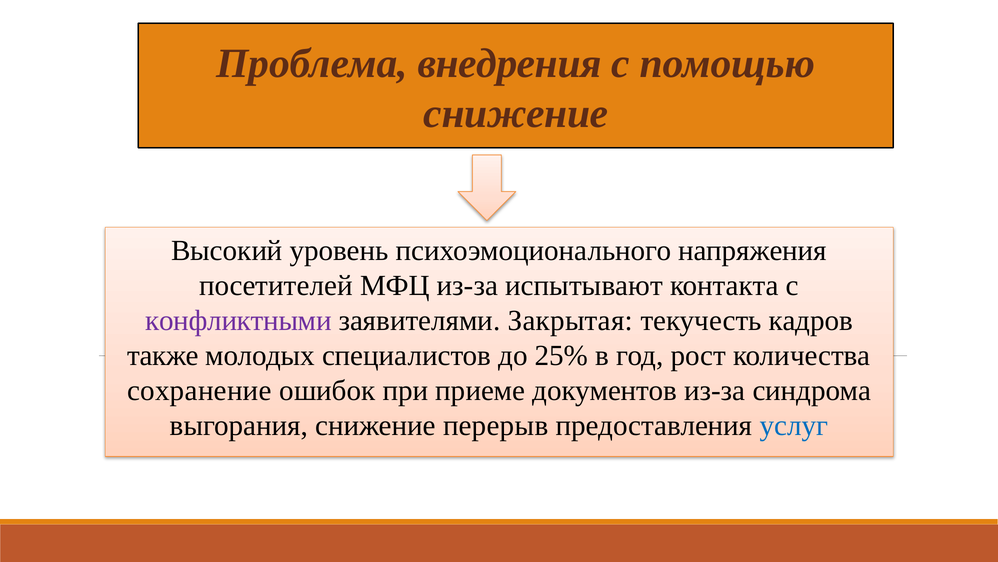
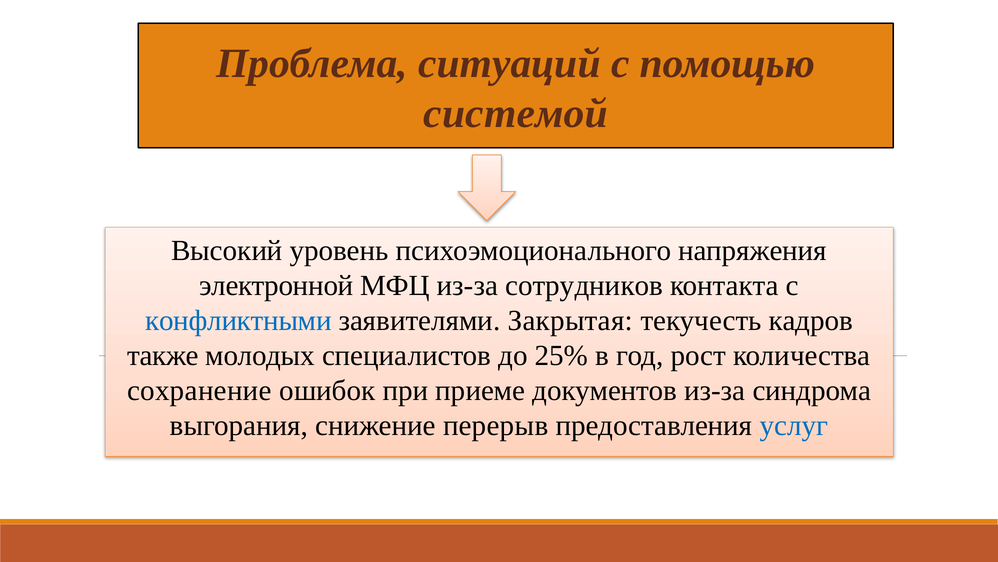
внедрения: внедрения -> ситуаций (509, 63)
снижение: снижение -> системой (516, 113)
посетителей: посетителей -> электронной (276, 285)
испытывают: испытывают -> сотрудников (584, 285)
конфликтными colour: purple -> blue (238, 320)
